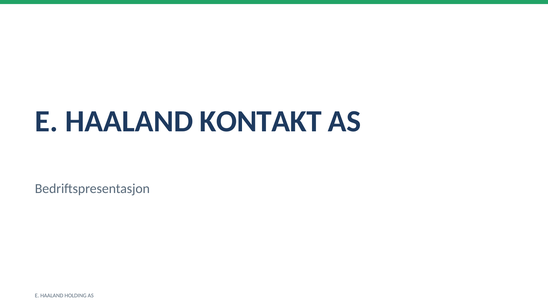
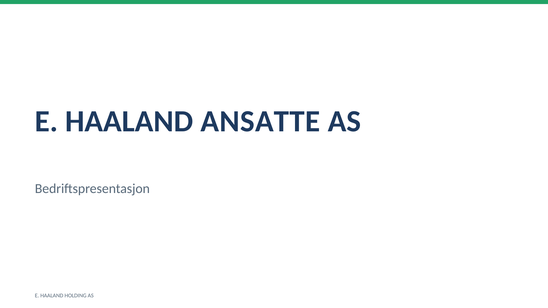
KONTAKT: KONTAKT -> ANSATTE (260, 122)
